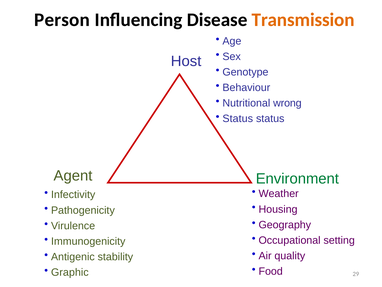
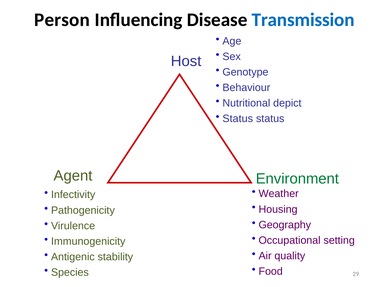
Transmission colour: orange -> blue (303, 20)
wrong: wrong -> depict (287, 103)
Graphic: Graphic -> Species (70, 272)
